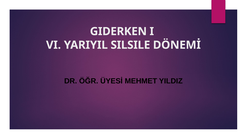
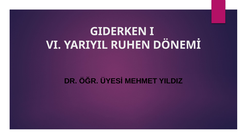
SILSILE: SILSILE -> RUHEN (130, 45)
